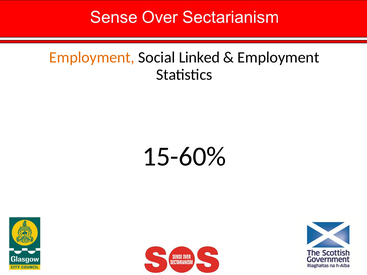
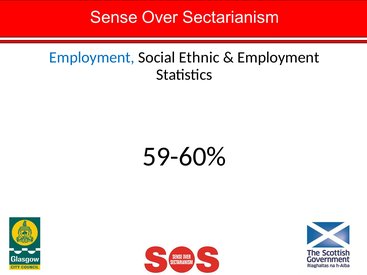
Employment colour: orange -> blue (92, 58)
Linked: Linked -> Ethnic (199, 58)
15-60%: 15-60% -> 59-60% (184, 157)
